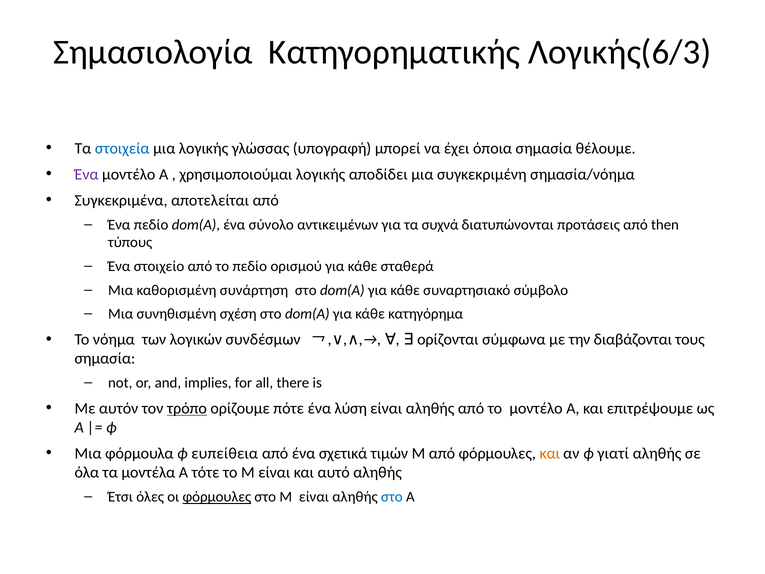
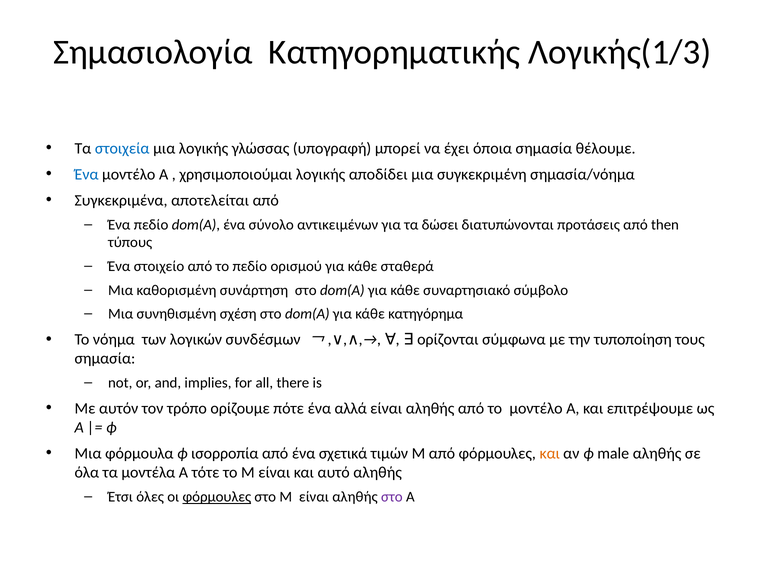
Λογικής(6/3: Λογικής(6/3 -> Λογικής(1/3 (620, 52)
Ένα colour: purple -> blue (87, 174)
συχνά: συχνά -> δώσει (440, 225)
διαβάζονται: διαβάζονται -> τυποποίηση (633, 339)
τρόπο underline: present -> none (187, 408)
λύση: λύση -> αλλά (351, 408)
ευπείθεια: ευπείθεια -> ισορροπία (225, 453)
γιατί: γιατί -> male (613, 453)
στο colour: blue -> purple (392, 497)
